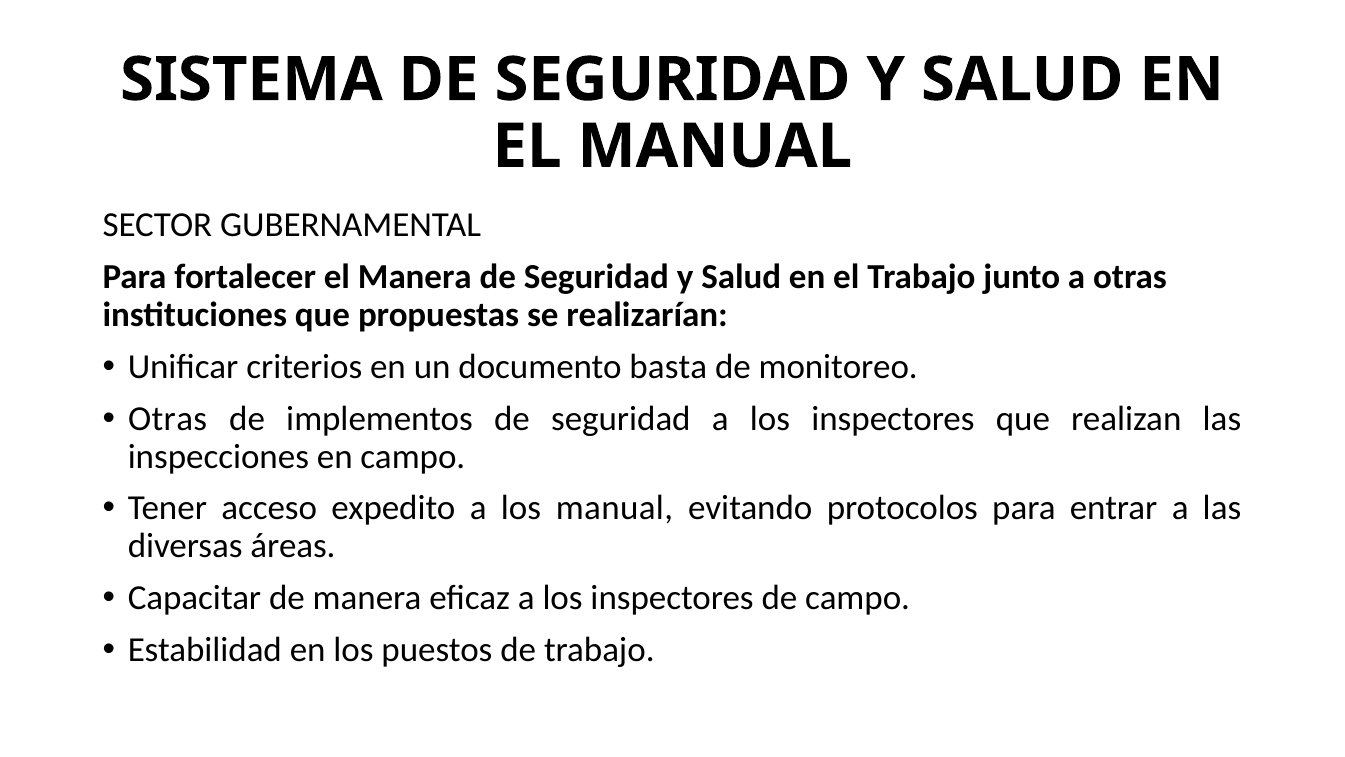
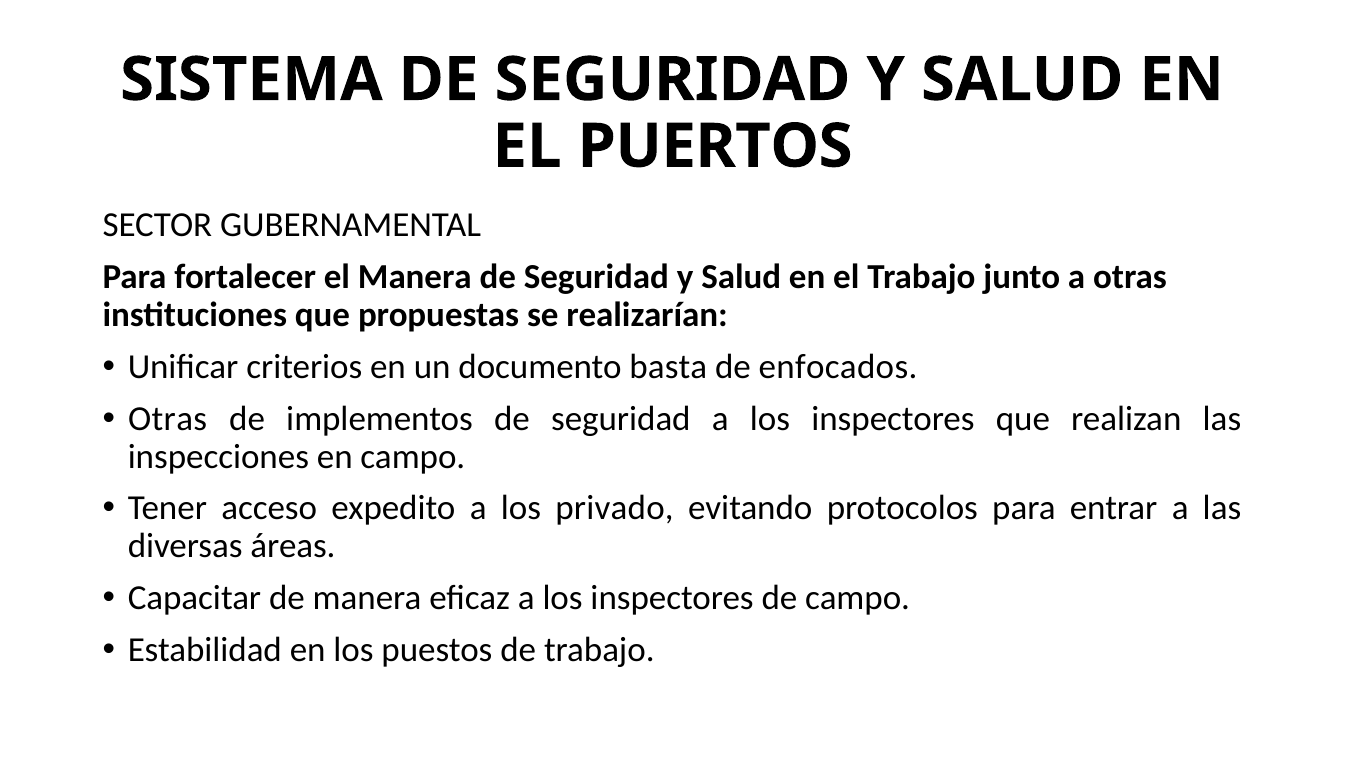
EL MANUAL: MANUAL -> PUERTOS (715, 146)
monitoreo: monitoreo -> enfocados (838, 367)
los manual: manual -> privado (615, 508)
